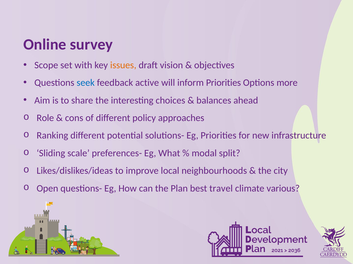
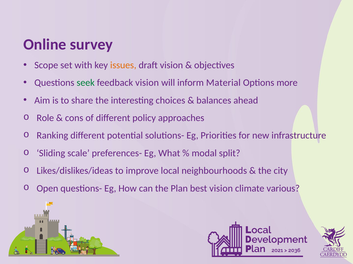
seek colour: blue -> green (86, 83)
feedback active: active -> vision (147, 83)
inform Priorities: Priorities -> Material (223, 83)
best travel: travel -> vision (221, 189)
